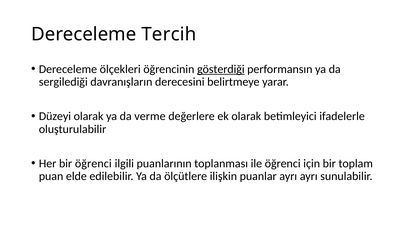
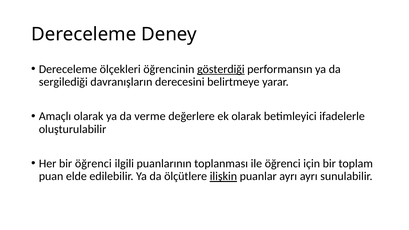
Tercih: Tercih -> Deney (169, 34)
Düzeyi: Düzeyi -> Amaçlı (55, 116)
ilişkin underline: none -> present (223, 176)
